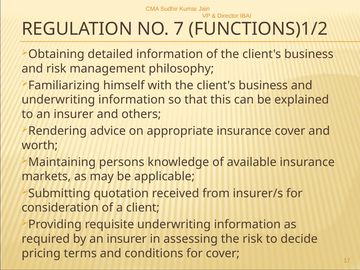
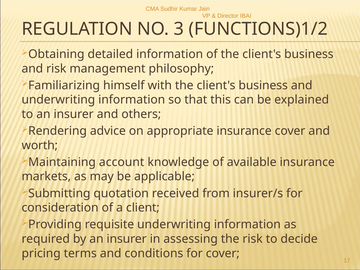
7: 7 -> 3 (179, 29)
persons: persons -> account (122, 162)
